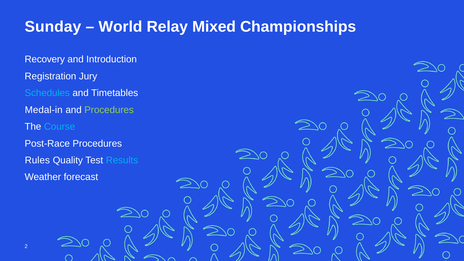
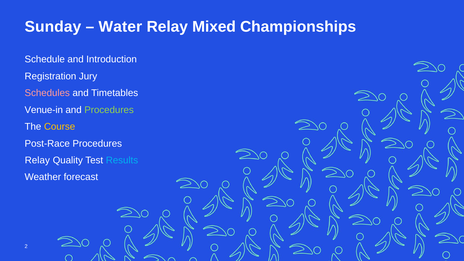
World: World -> Water (120, 27)
Recovery: Recovery -> Schedule (45, 59)
Schedules colour: light blue -> pink (47, 93)
Medal-in: Medal-in -> Venue-in (44, 110)
Course colour: light blue -> yellow (60, 127)
Rules: Rules -> Relay (37, 160)
